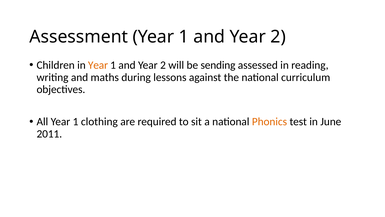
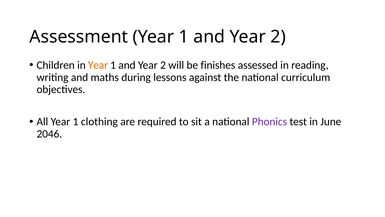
sending: sending -> finishes (218, 65)
Phonics colour: orange -> purple (269, 122)
2011: 2011 -> 2046 (49, 134)
